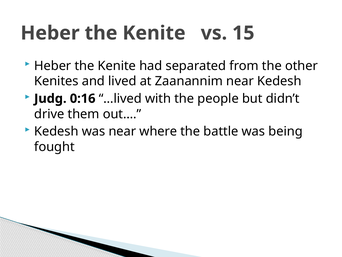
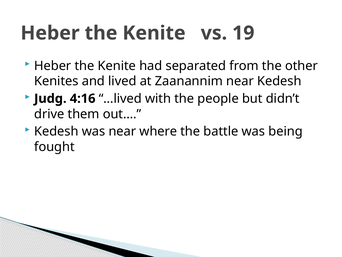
15: 15 -> 19 (243, 33)
0:16: 0:16 -> 4:16 (83, 98)
